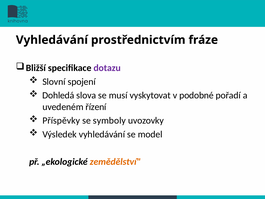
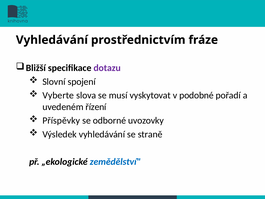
Dohledá: Dohledá -> Vyberte (58, 95)
symboly: symboly -> odborné (109, 120)
model: model -> straně (150, 134)
zemědělství colour: orange -> blue (115, 162)
